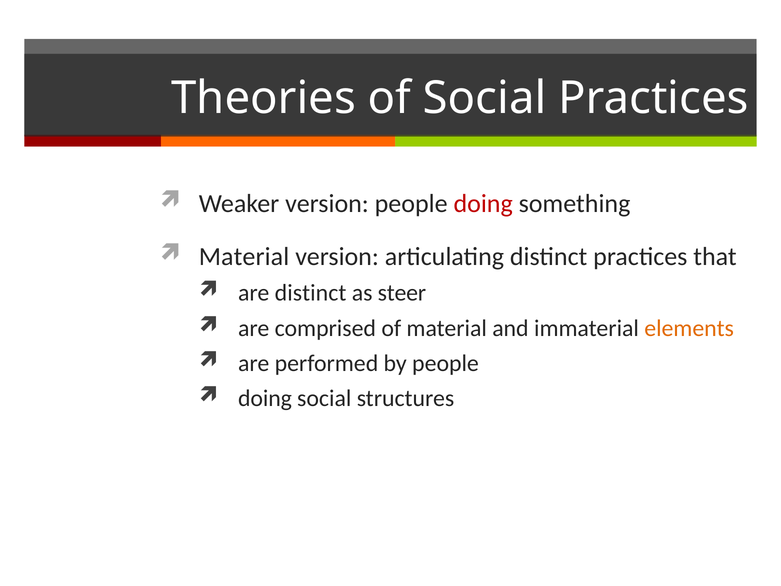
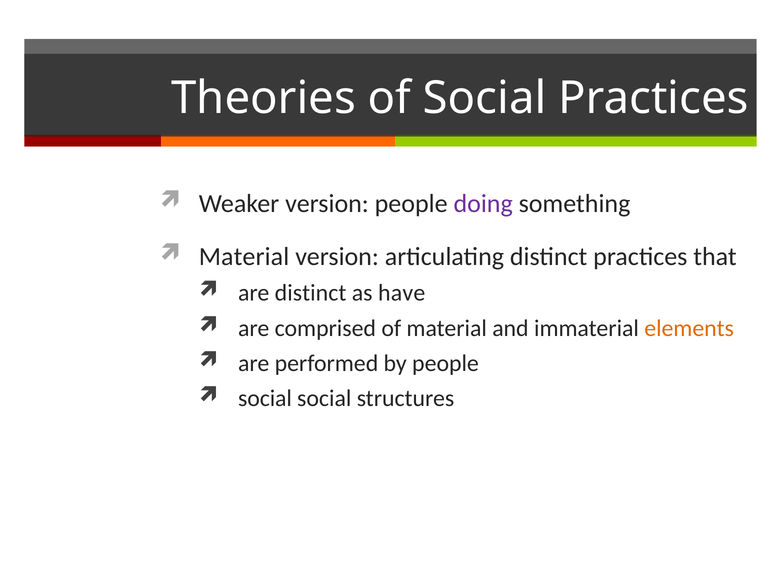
doing colour: red -> purple (483, 204)
steer: steer -> have (402, 293)
doing: doing -> social (265, 398)
